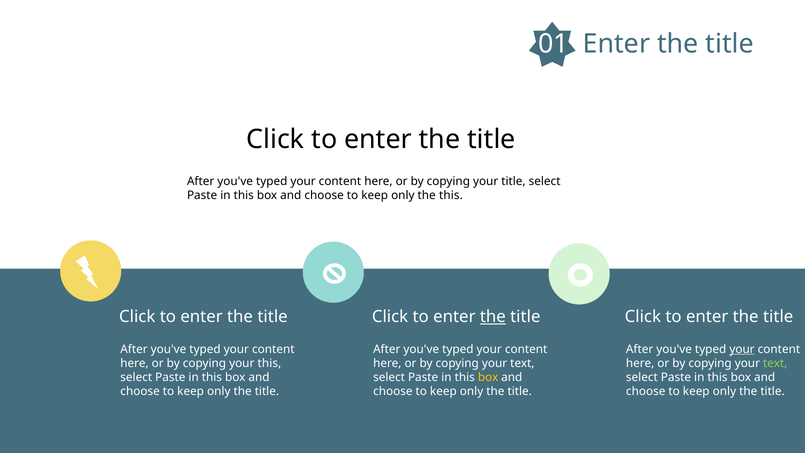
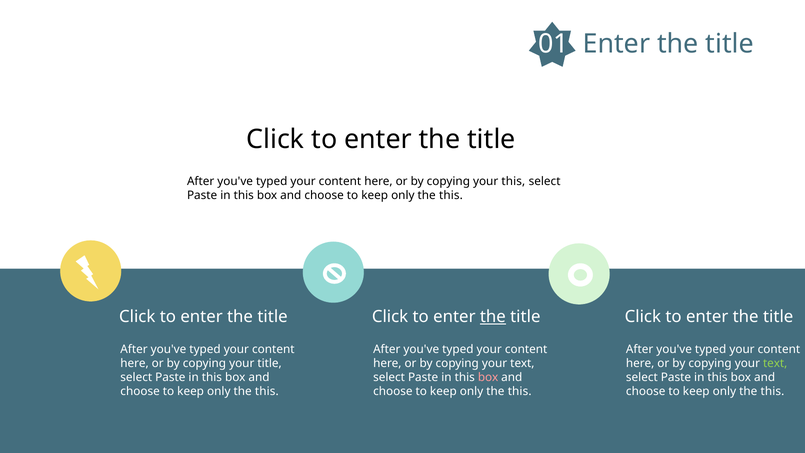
your title: title -> this (513, 181)
your underline: present -> none (742, 349)
your this: this -> title (270, 363)
box colour: yellow -> pink (488, 377)
title: title -> this (267, 391)
title: title -> this (520, 391)
title: title -> this (772, 391)
